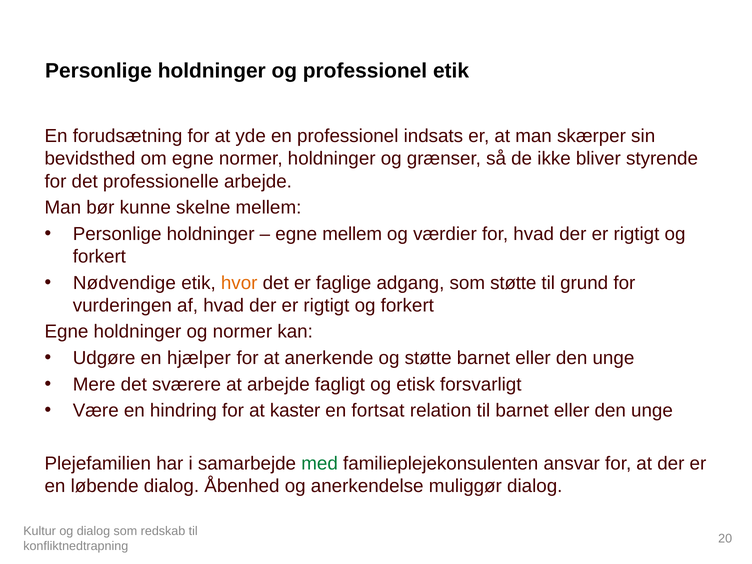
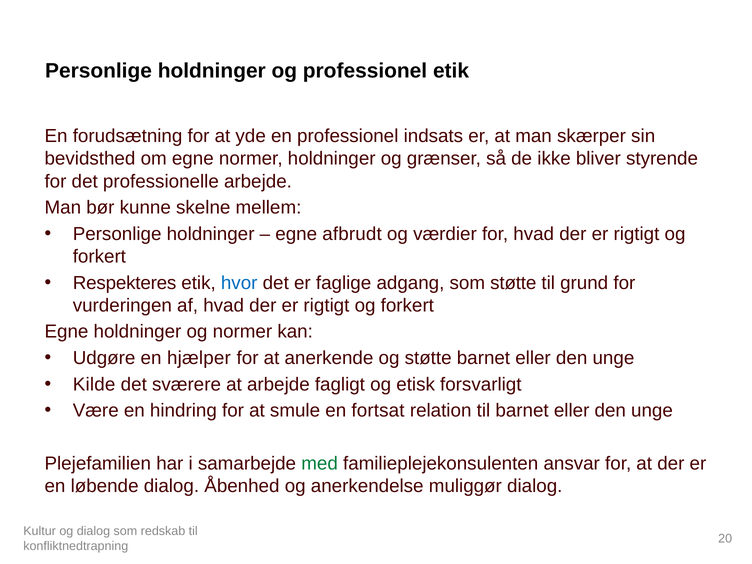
egne mellem: mellem -> afbrudt (352, 234)
Nødvendige: Nødvendige -> Respekteres (125, 283)
hvor colour: orange -> blue (239, 283)
Mere: Mere -> Kilde (94, 384)
kaster: kaster -> smule (295, 411)
